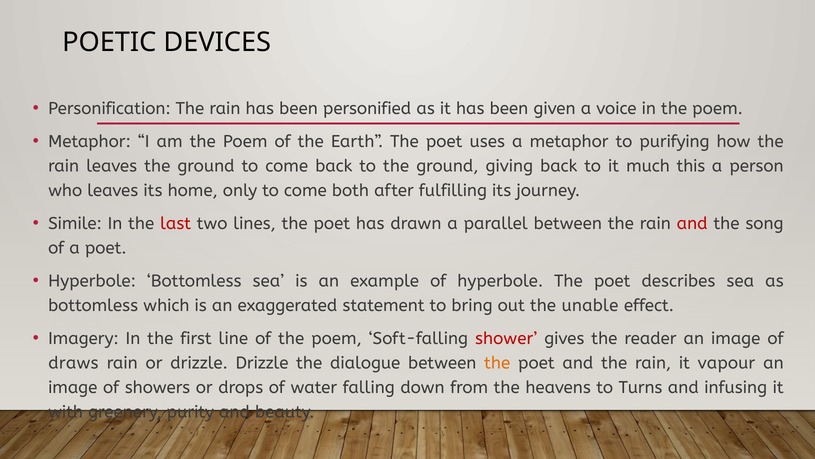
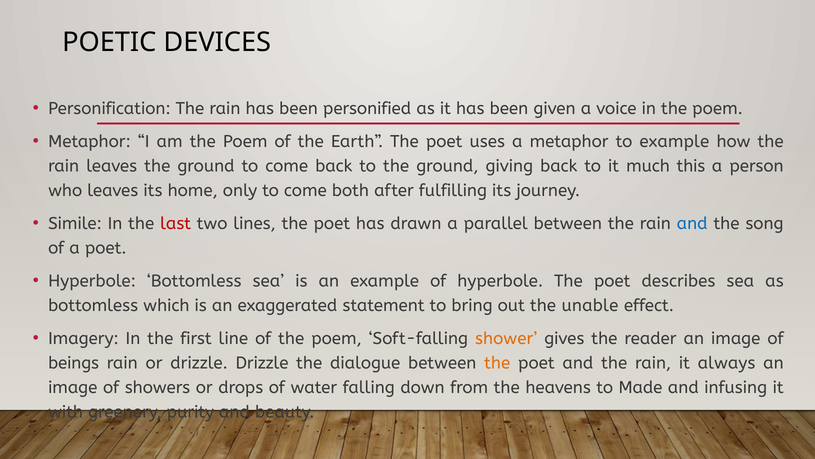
to purifying: purifying -> example (674, 141)
and colour: red -> blue (692, 223)
shower colour: red -> orange (506, 338)
draws: draws -> beings (74, 363)
vapour: vapour -> always (727, 363)
Turns: Turns -> Made (641, 387)
